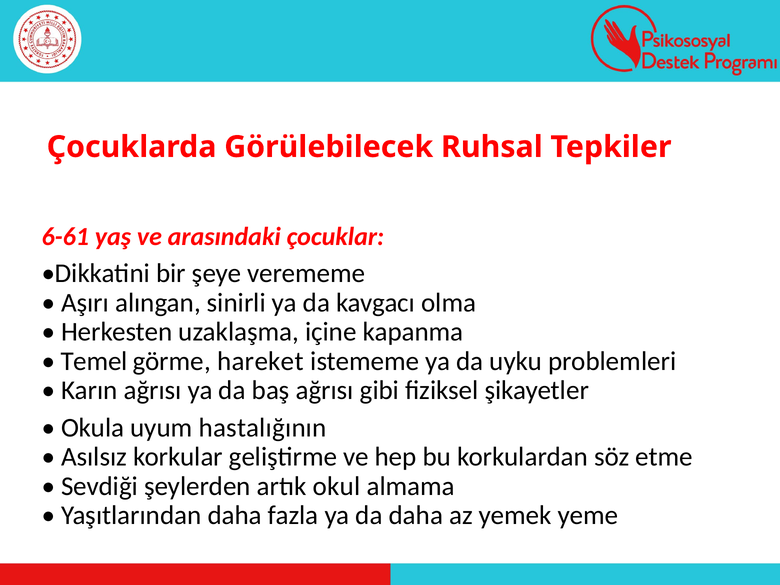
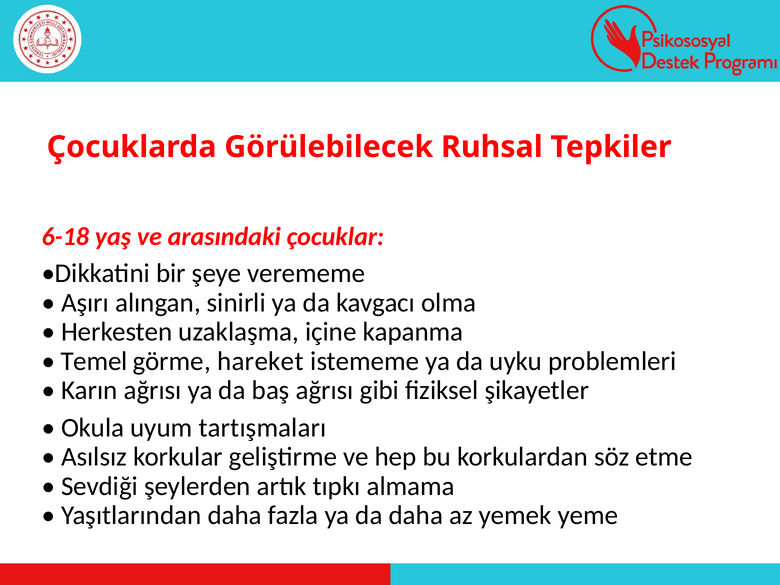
6-61: 6-61 -> 6-18 (65, 237)
hastalığının: hastalığının -> tartışmaları (263, 428)
okul: okul -> tıpkı (337, 486)
